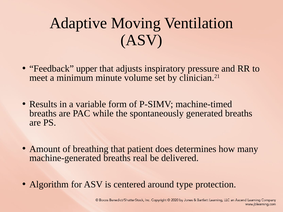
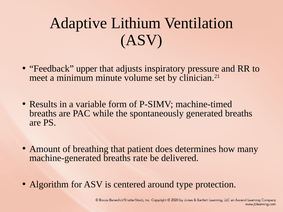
Moving: Moving -> Lithium (136, 23)
real: real -> rate (140, 158)
